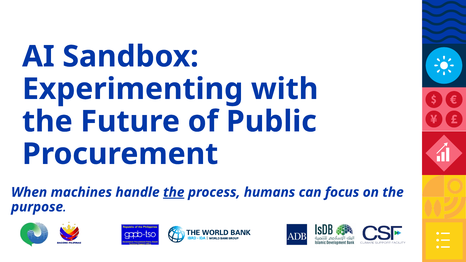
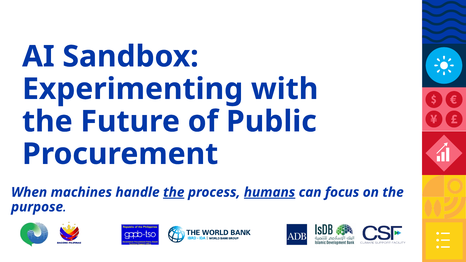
humans underline: none -> present (270, 192)
